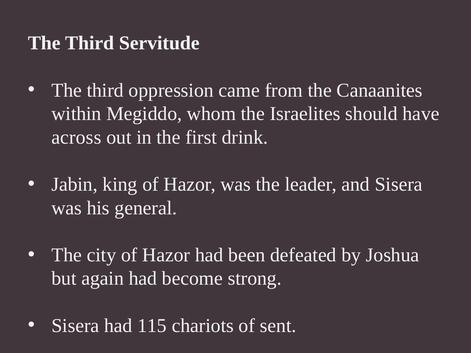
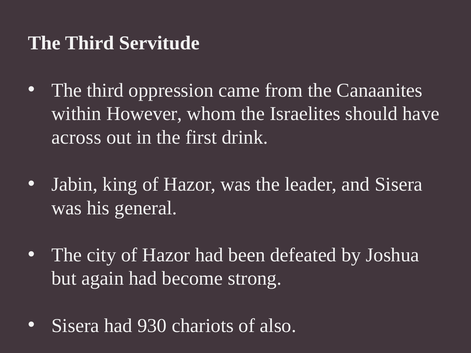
Megiddo: Megiddo -> However (144, 114)
115: 115 -> 930 (152, 326)
sent: sent -> also (278, 326)
